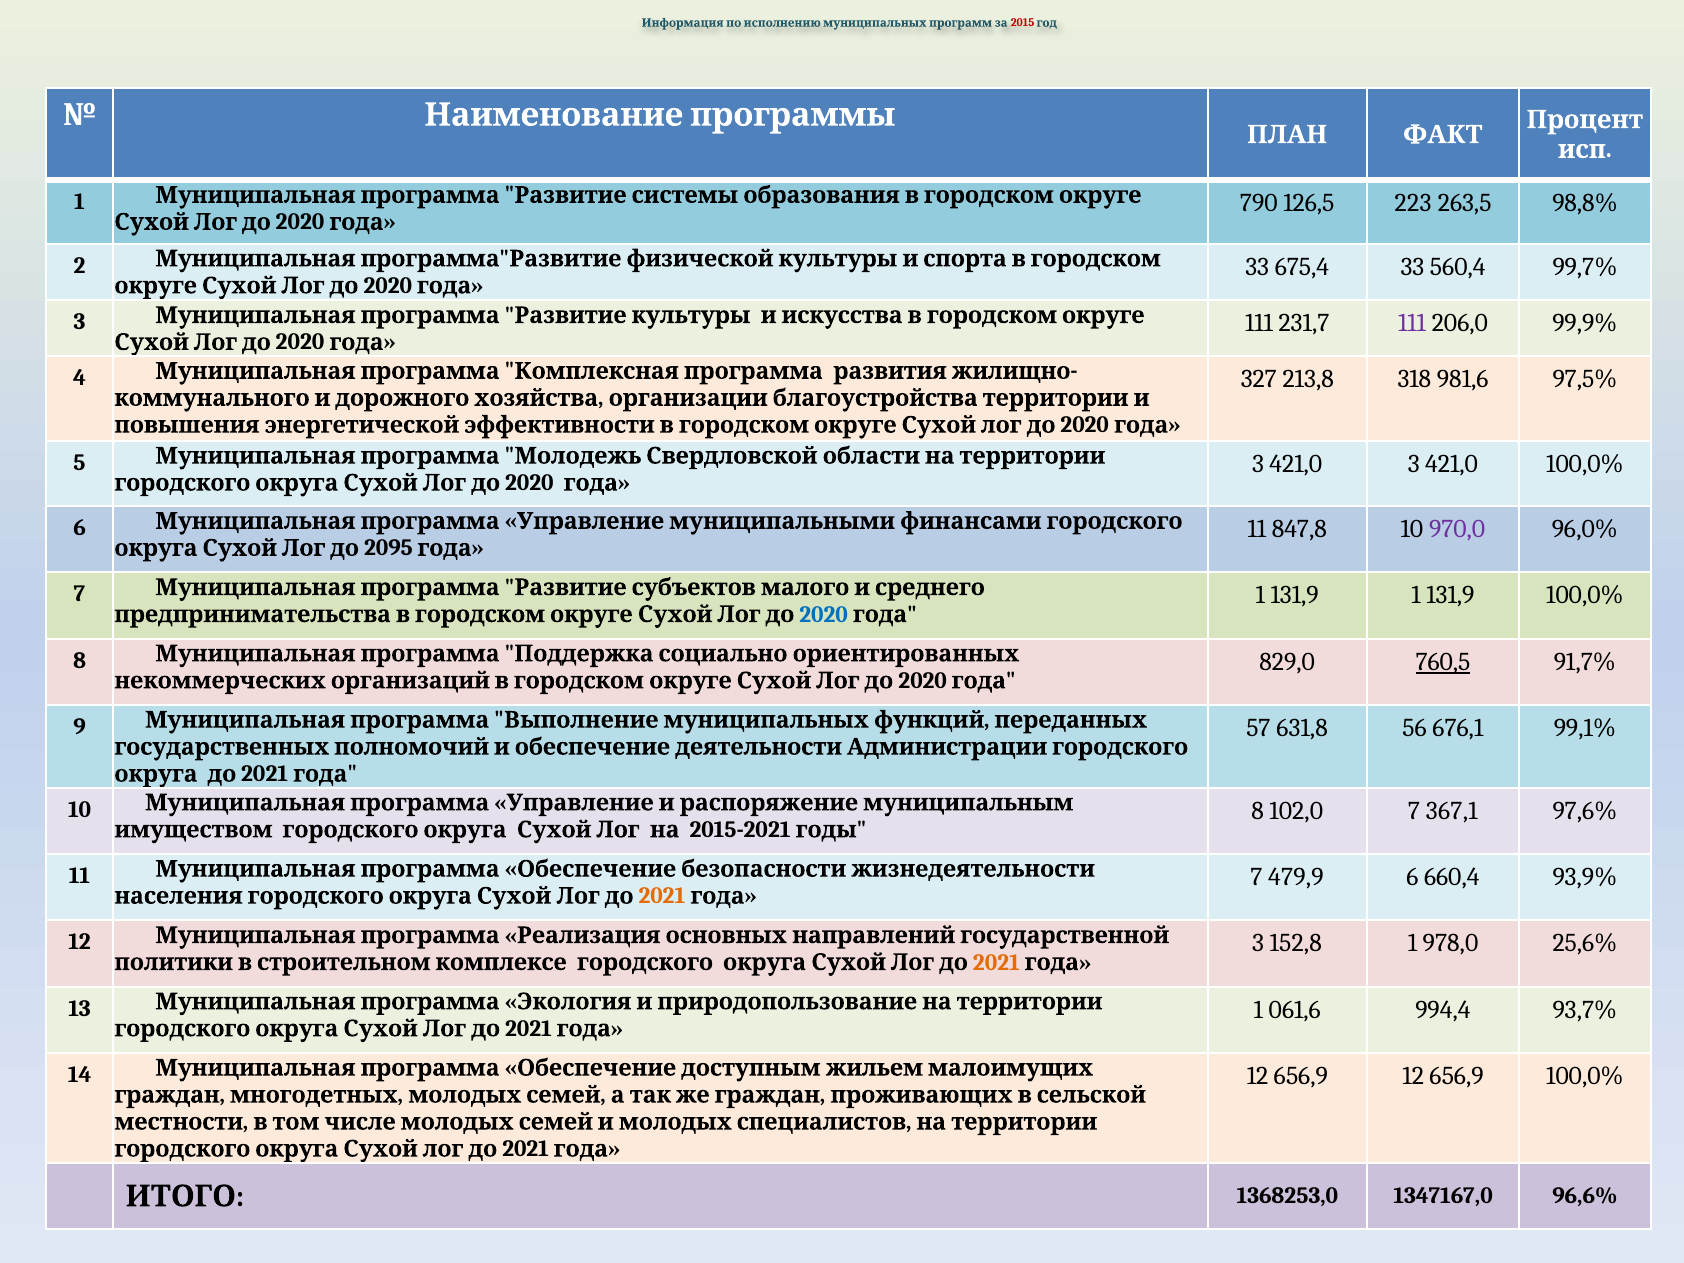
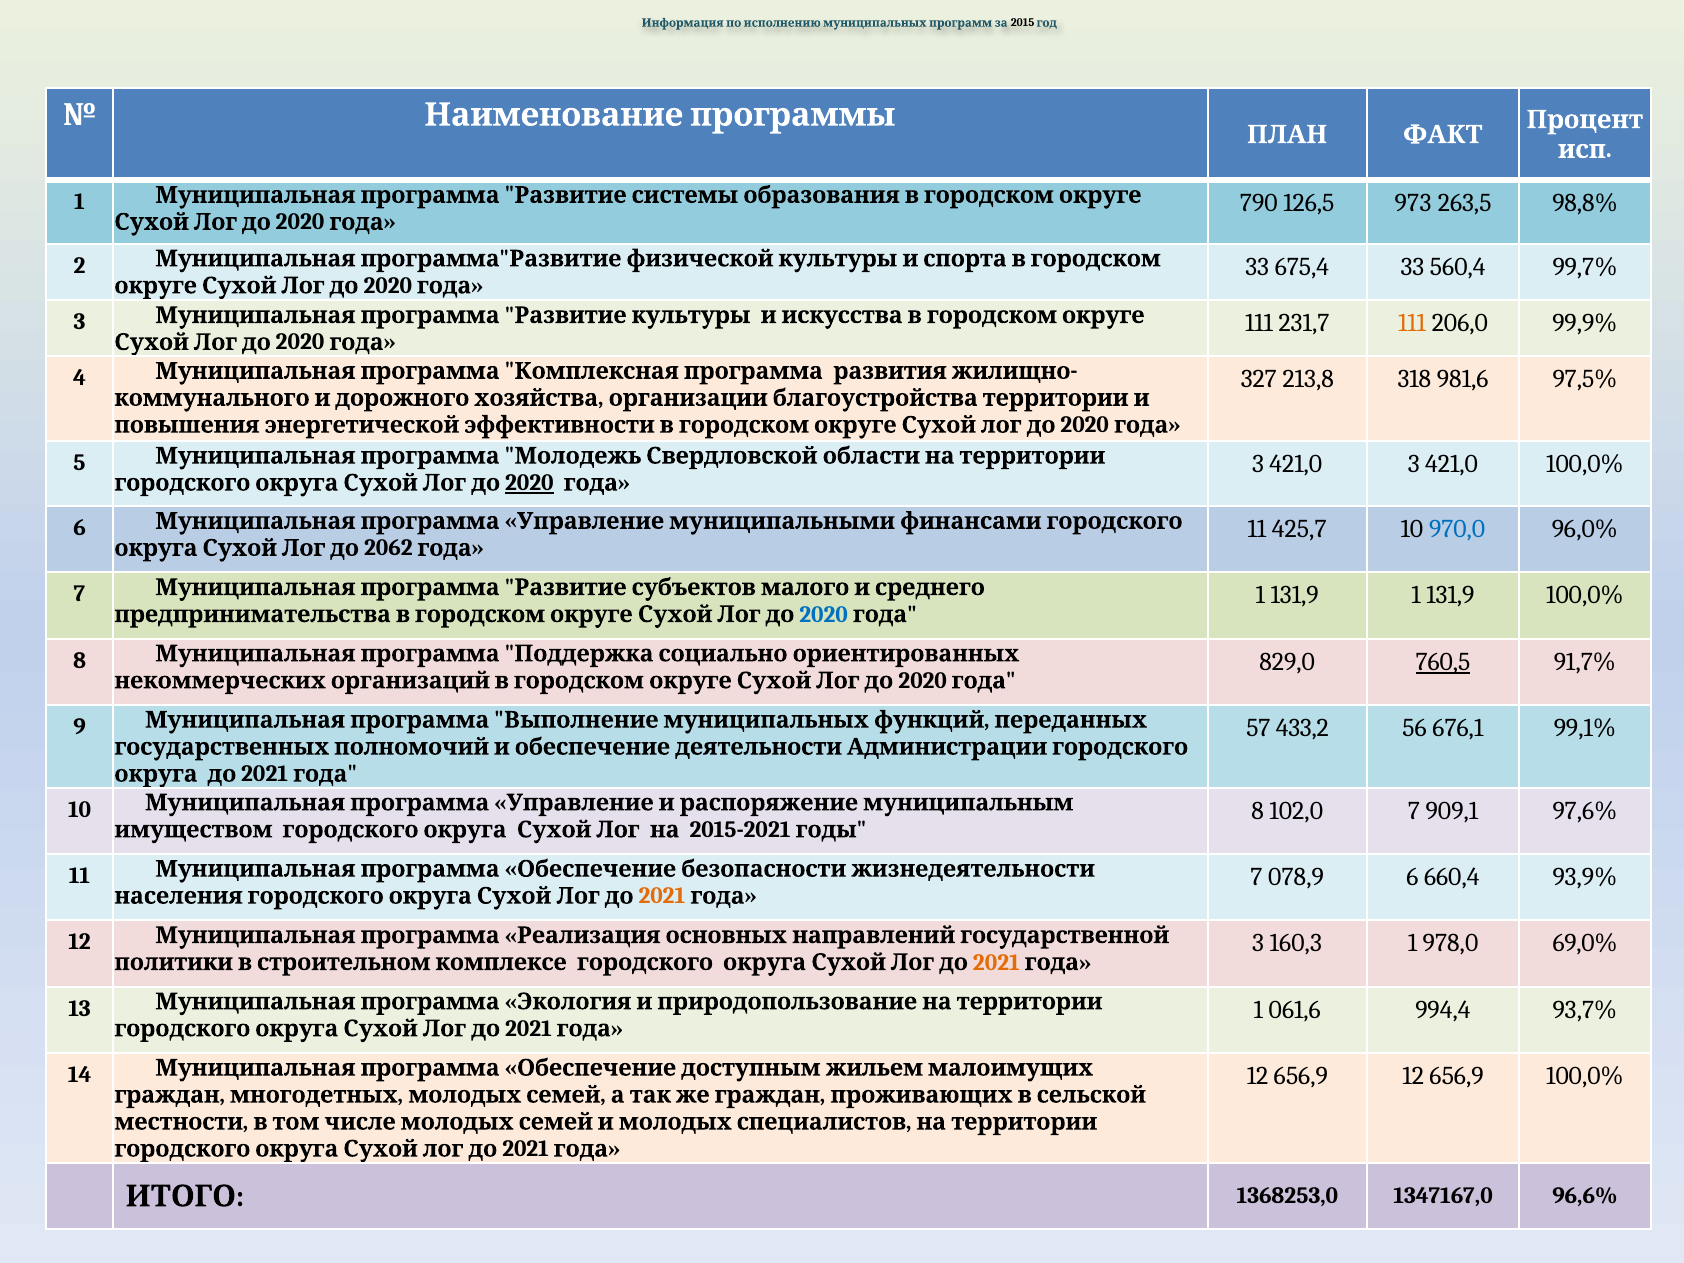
2015 colour: red -> black (1023, 23)
223: 223 -> 973 (1413, 203)
111 colour: purple -> orange (1412, 323)
2020 underline: none -> present (529, 483)
847,8: 847,8 -> 425,7 (1299, 529)
970,0 colour: purple -> blue (1457, 529)
2095: 2095 -> 2062 (388, 548)
631,8: 631,8 -> 433,2 (1302, 728)
367,1: 367,1 -> 909,1 (1452, 811)
479,9: 479,9 -> 078,9 (1296, 877)
152,8: 152,8 -> 160,3 (1296, 943)
25,6%: 25,6% -> 69,0% (1585, 943)
